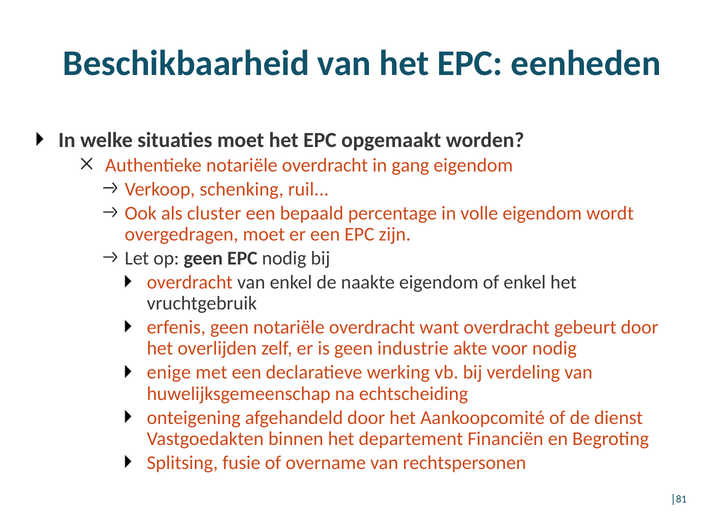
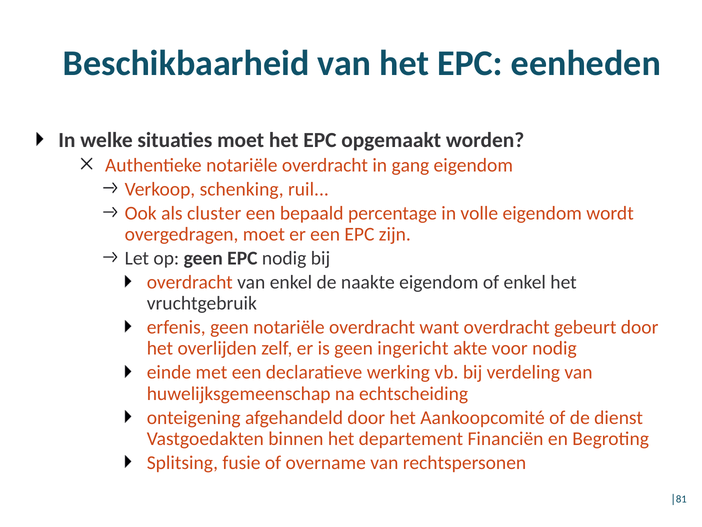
industrie: industrie -> ingericht (413, 348)
enige: enige -> einde (169, 372)
